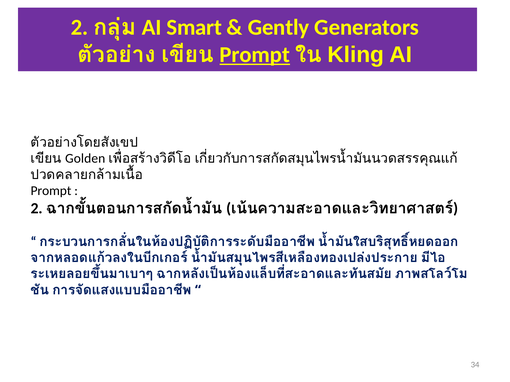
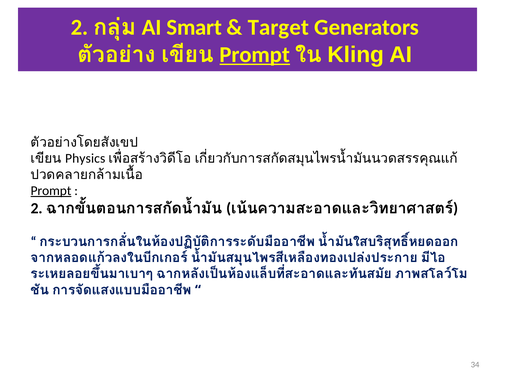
Gently: Gently -> Target (278, 27)
Golden: Golden -> Physics (85, 159)
Prompt underline: none -> present (51, 191)
